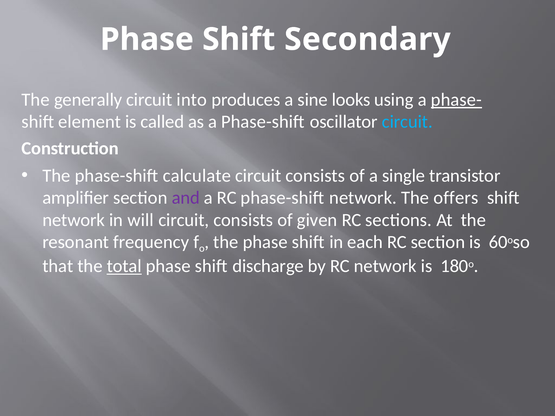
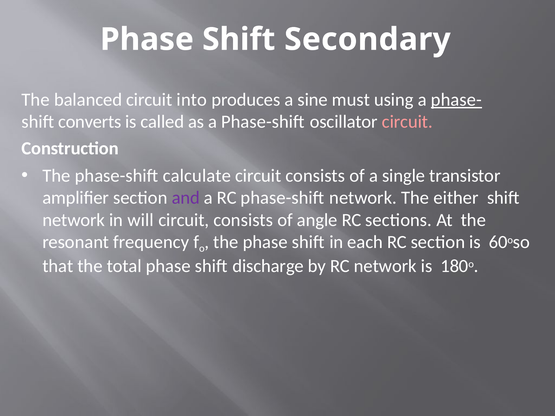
generally: generally -> balanced (88, 100)
looks: looks -> must (351, 100)
element: element -> converts (90, 122)
circuit colour: light blue -> pink (407, 122)
offers: offers -> either (456, 198)
given: given -> angle (317, 220)
total underline: present -> none (124, 266)
